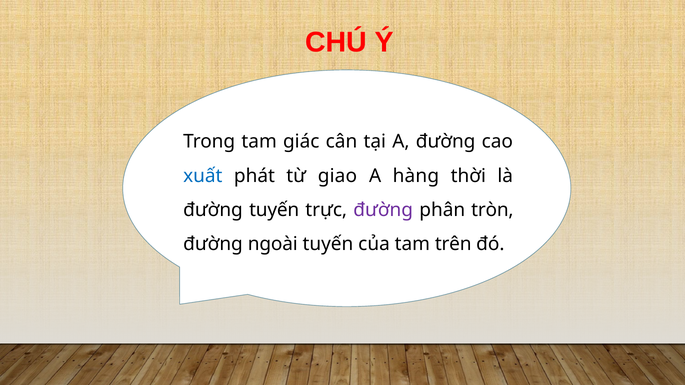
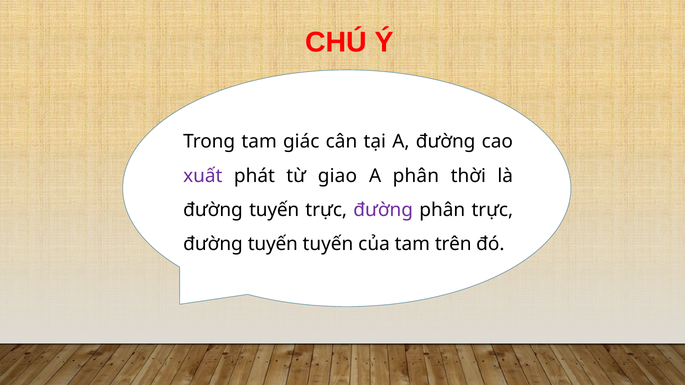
xuất colour: blue -> purple (203, 176)
A hàng: hàng -> phân (416, 176)
phân tròn: tròn -> trực (492, 210)
ngoài: ngoài -> tuyến (273, 244)
